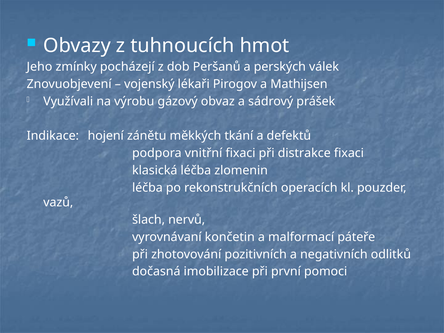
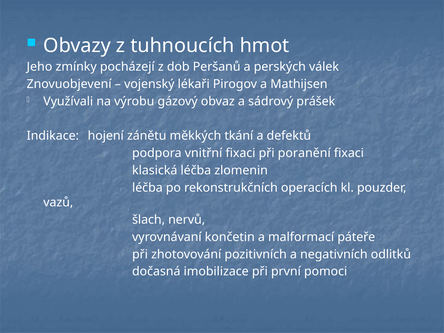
distrakce: distrakce -> poranění (304, 153)
